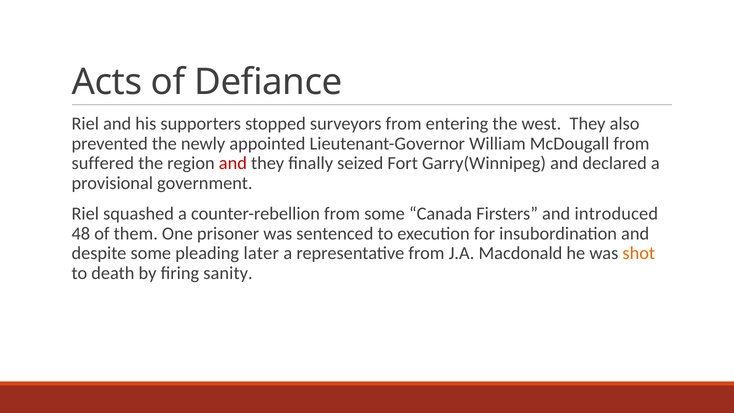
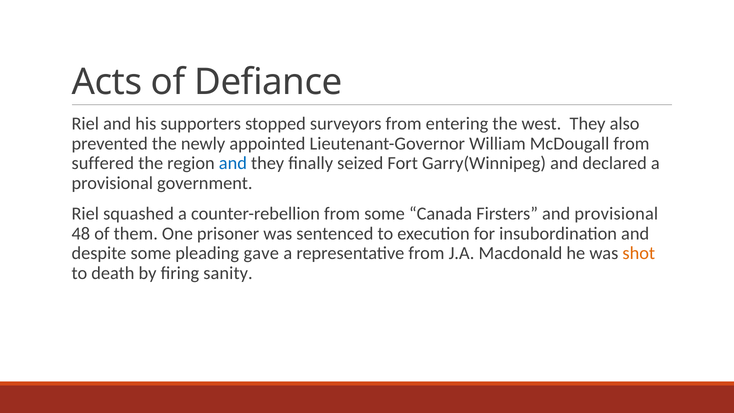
and colour: red -> blue (233, 163)
and introduced: introduced -> provisional (616, 214)
later: later -> gave (261, 253)
